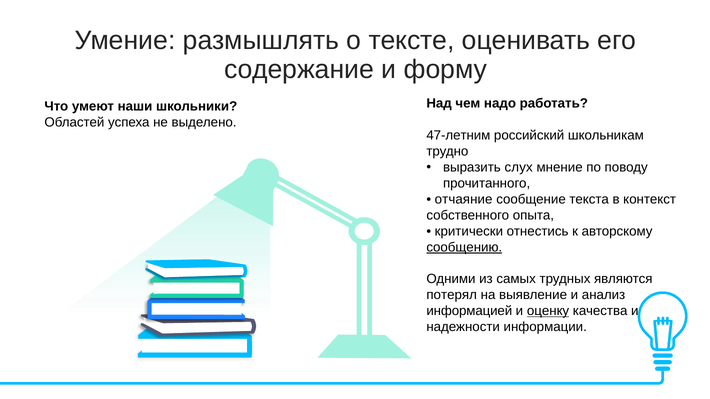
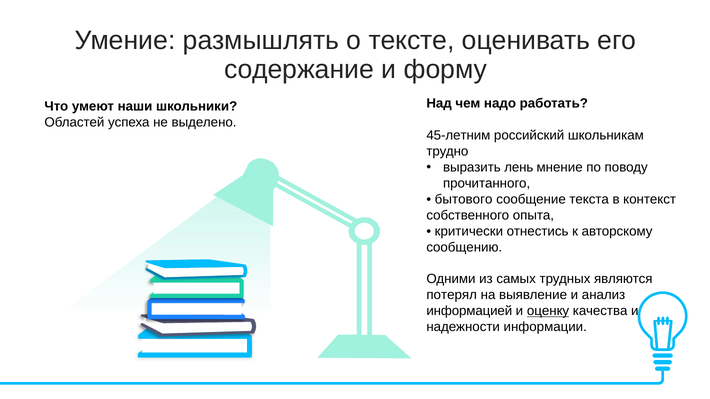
47-летним: 47-летним -> 45-летним (458, 136)
слух: слух -> лень (519, 167)
отчаяние: отчаяние -> бытового (464, 199)
сообщению underline: present -> none (464, 247)
